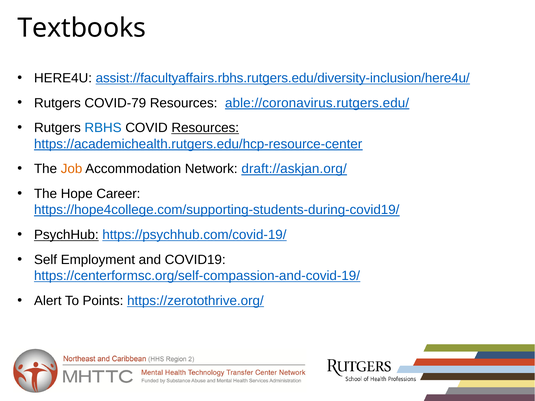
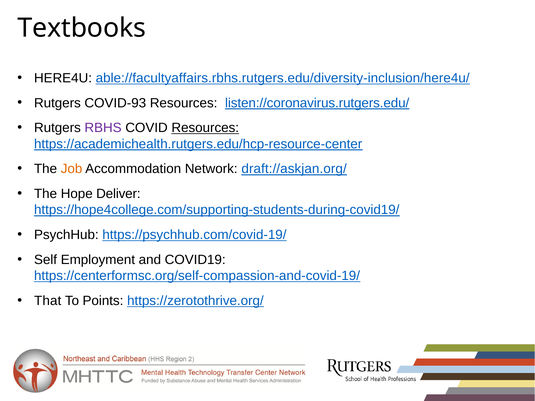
assist://facultyaffairs.rbhs.rutgers.edu/diversity-inclusion/here4u/: assist://facultyaffairs.rbhs.rutgers.edu/diversity-inclusion/here4u/ -> able://facultyaffairs.rbhs.rutgers.edu/diversity-inclusion/here4u/ (283, 78)
COVID-79: COVID-79 -> COVID-93 (115, 103)
able://coronavirus.rutgers.edu/: able://coronavirus.rutgers.edu/ -> listen://coronavirus.rutgers.edu/ (317, 103)
RBHS colour: blue -> purple (103, 128)
Career: Career -> Deliver (118, 194)
PsychHub underline: present -> none (66, 235)
Alert: Alert -> That (48, 301)
